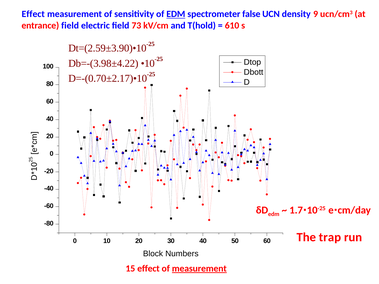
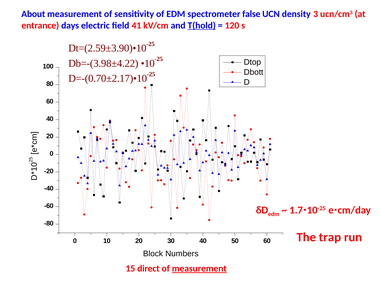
Effect: Effect -> About (33, 14)
EDM underline: present -> none (176, 14)
9: 9 -> 3 (316, 14)
entrance field: field -> days (70, 25)
73: 73 -> 41 (136, 25)
T(hold underline: none -> present (202, 25)
610: 610 -> 120 (232, 25)
15 effect: effect -> direct (148, 269)
